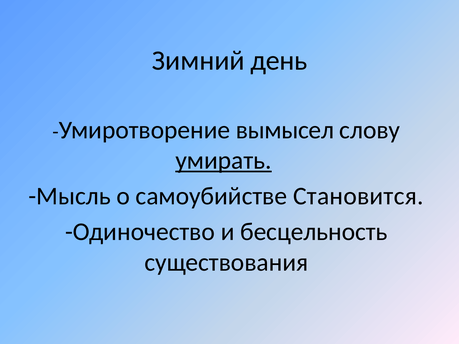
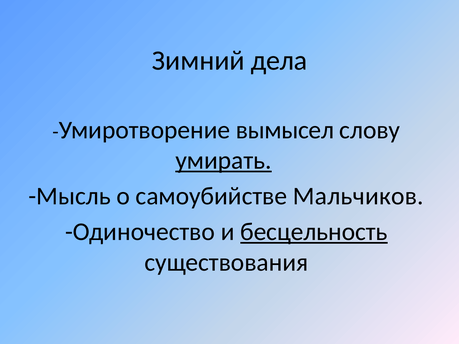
день: день -> дела (279, 61)
Становится: Становится -> Мальчиков (358, 196)
бесцельность underline: none -> present (314, 232)
